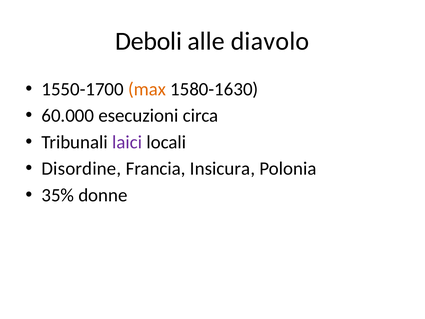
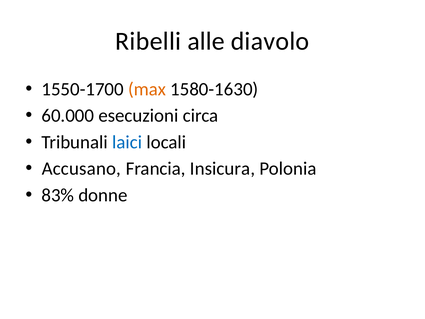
Deboli: Deboli -> Ribelli (148, 41)
laici colour: purple -> blue (127, 142)
Disordine: Disordine -> Accusano (81, 169)
35%: 35% -> 83% (58, 195)
